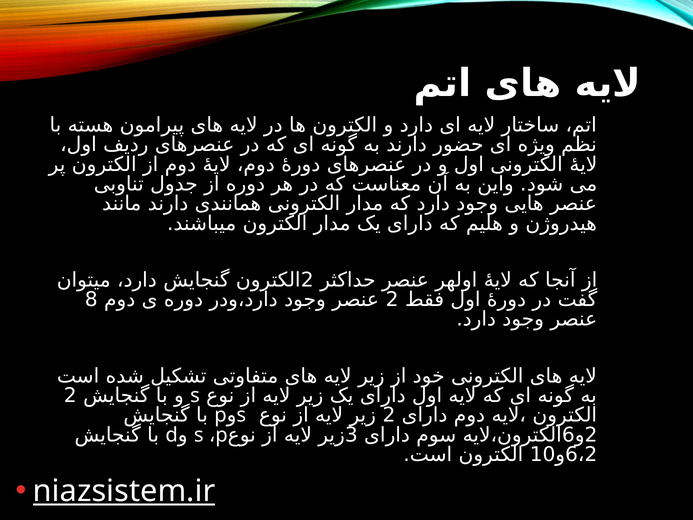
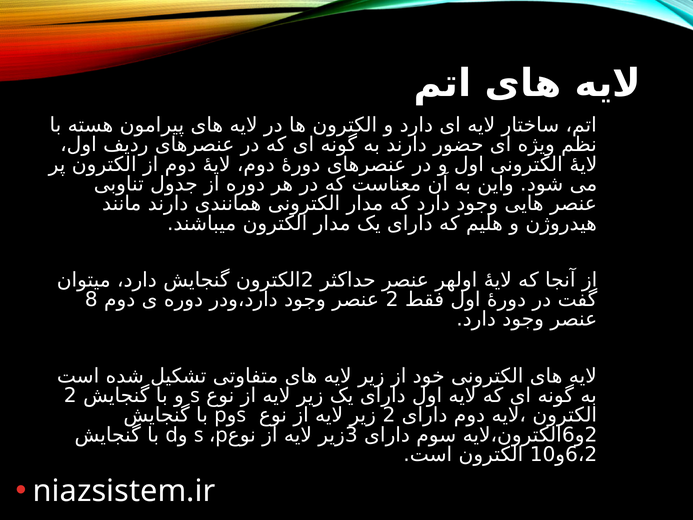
niazsistem.ir underline: present -> none (124, 491)
